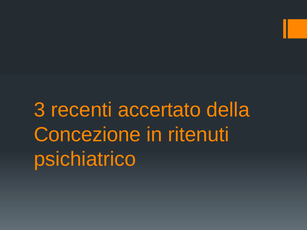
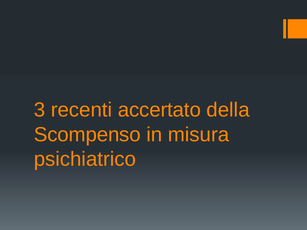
Concezione: Concezione -> Scompenso (87, 135)
ritenuti: ritenuti -> misura (199, 135)
